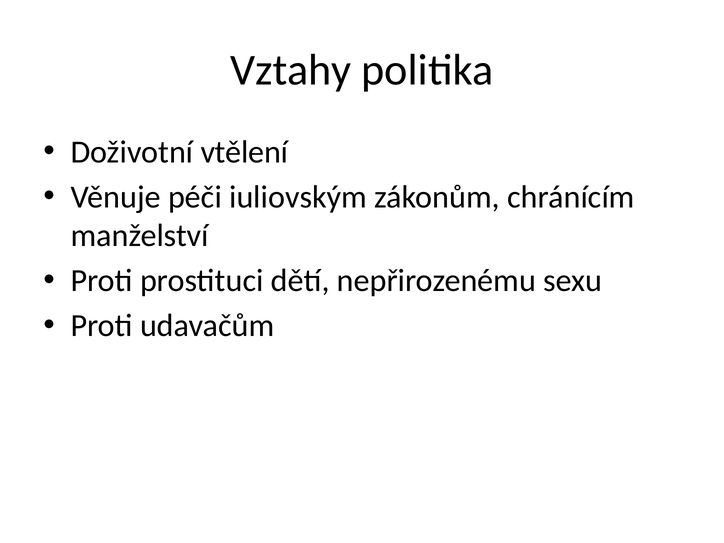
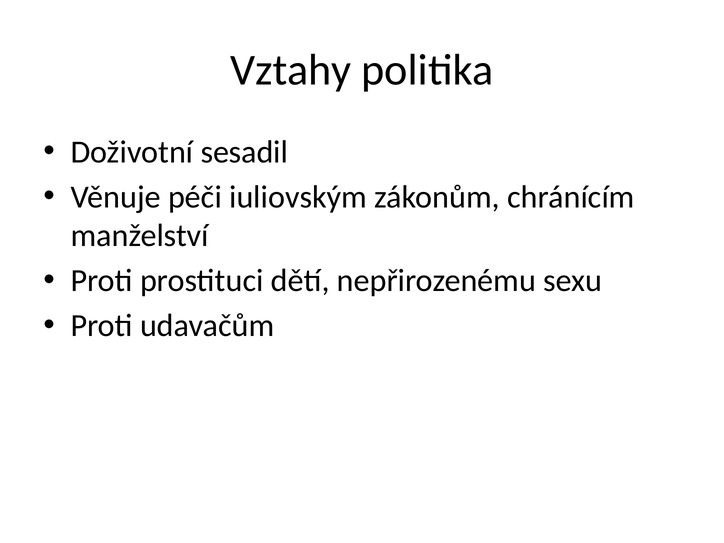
vtělení: vtělení -> sesadil (244, 152)
